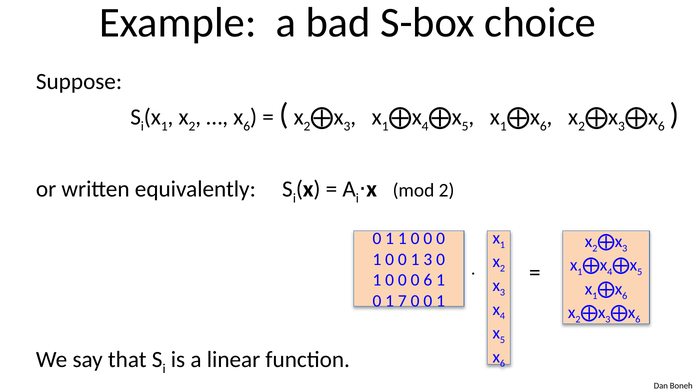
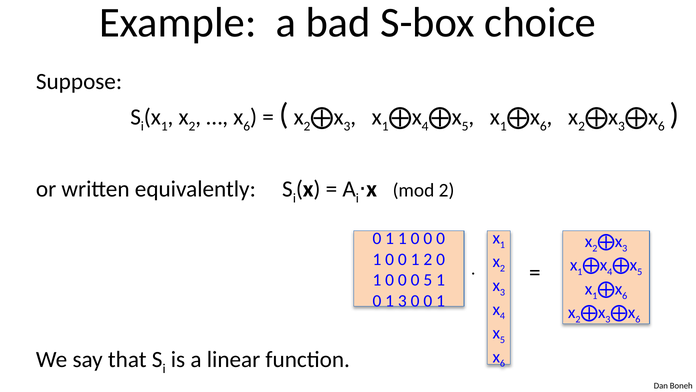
1 3: 3 -> 2 (428, 259)
0 6: 6 -> 5 (428, 280)
1 7: 7 -> 3 (402, 301)
